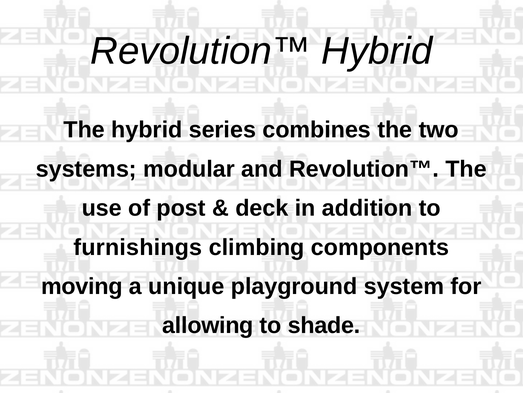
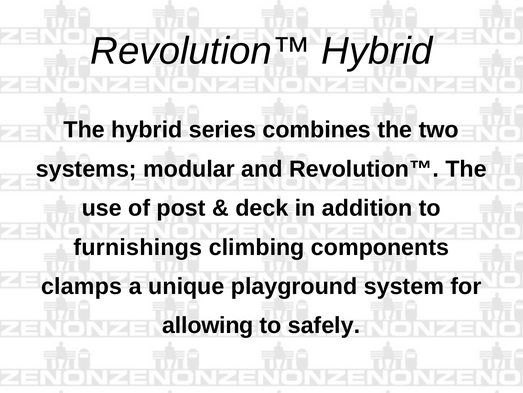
moving: moving -> clamps (82, 286)
shade: shade -> safely (324, 325)
